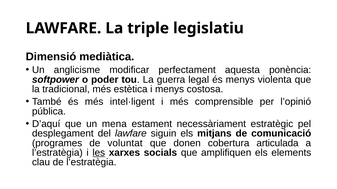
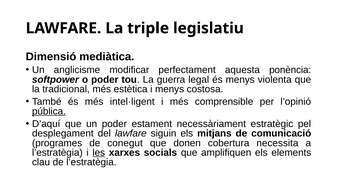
pública underline: none -> present (49, 112)
un mena: mena -> poder (114, 124)
voluntat: voluntat -> conegut (125, 143)
articulada: articulada -> necessita (277, 143)
